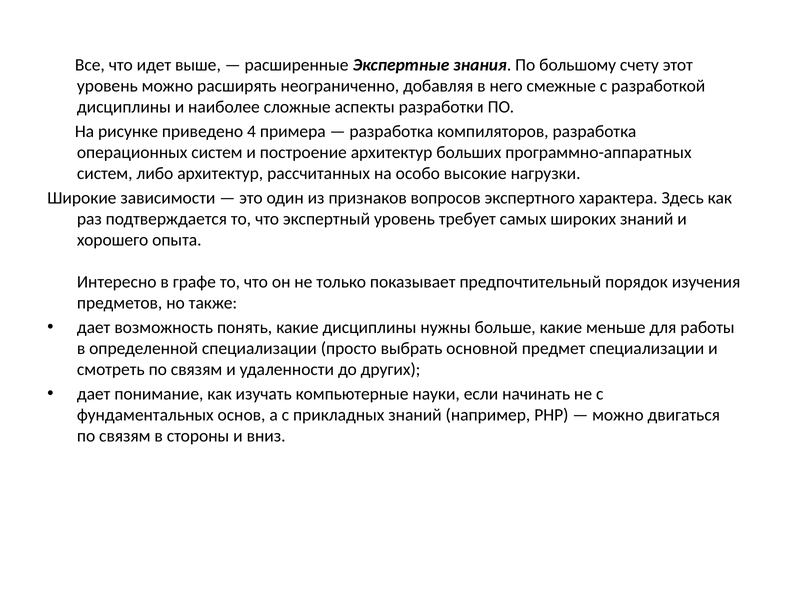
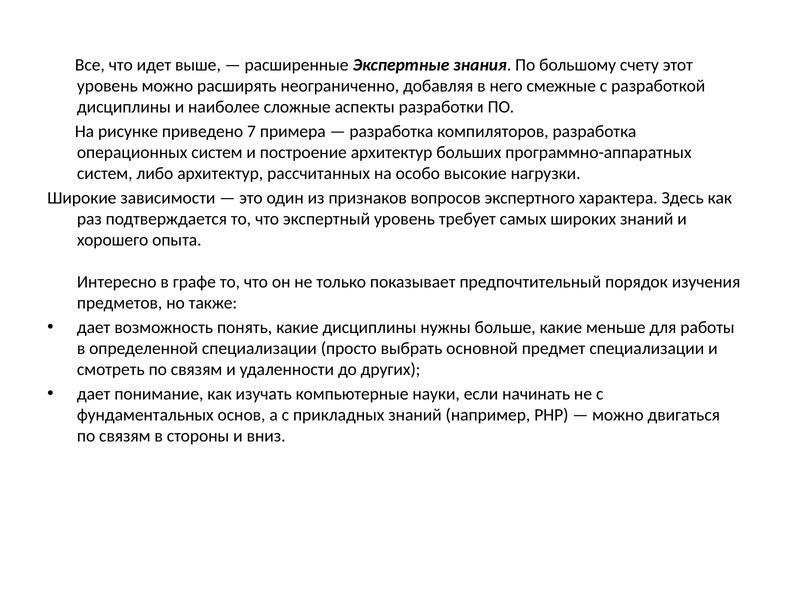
4: 4 -> 7 (252, 131)
